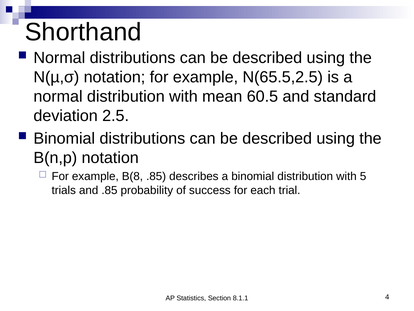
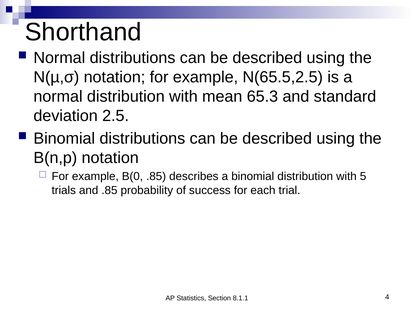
60.5: 60.5 -> 65.3 (262, 96)
B(8: B(8 -> B(0 (132, 176)
